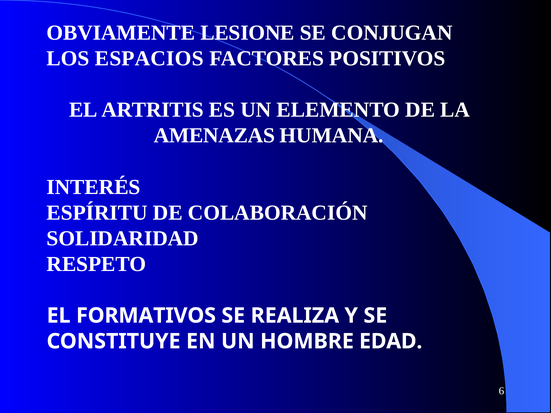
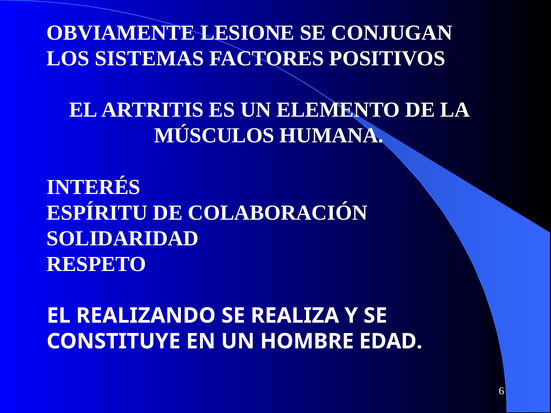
ESPACIOS: ESPACIOS -> SISTEMAS (149, 58)
AMENAZAS: AMENAZAS -> MÚSCULOS (214, 136)
FORMATIVOS: FORMATIVOS -> REALIZANDO (146, 316)
